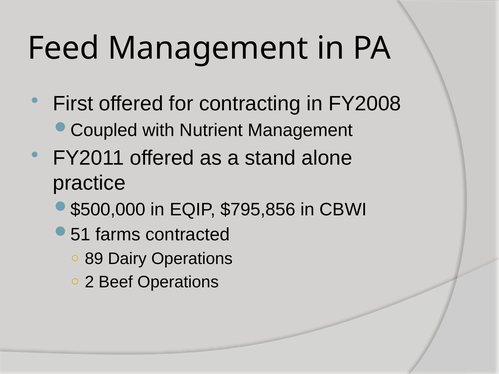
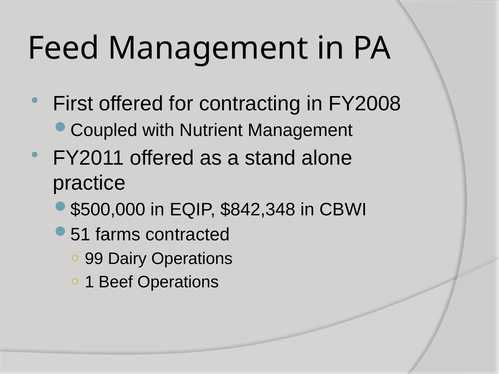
$795,856: $795,856 -> $842,348 (258, 210)
89: 89 -> 99 (94, 259)
2: 2 -> 1 (89, 282)
